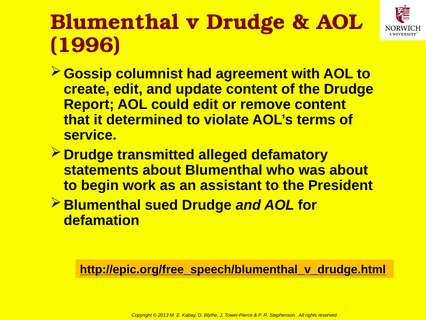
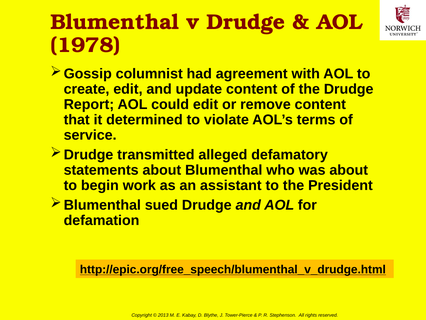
1996: 1996 -> 1978 (85, 45)
